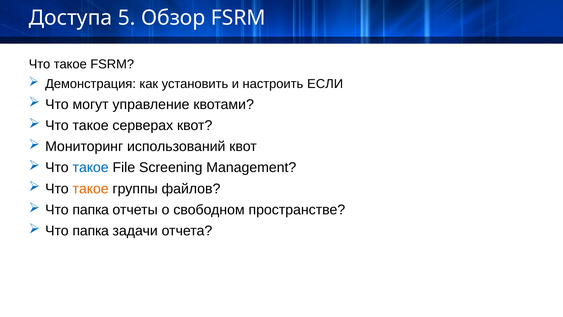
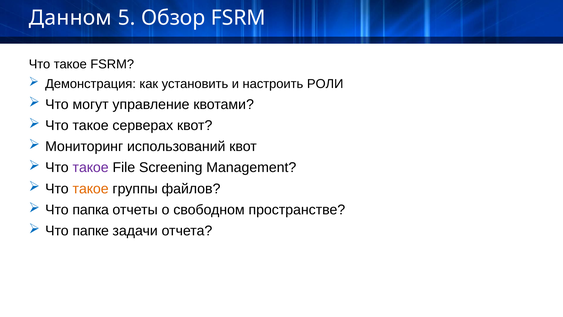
Доступа: Доступа -> Данном (70, 18)
ЕСЛИ: ЕСЛИ -> РОЛИ (325, 84)
такое colour: blue -> purple (91, 167)
папка: папка -> папке (91, 231)
